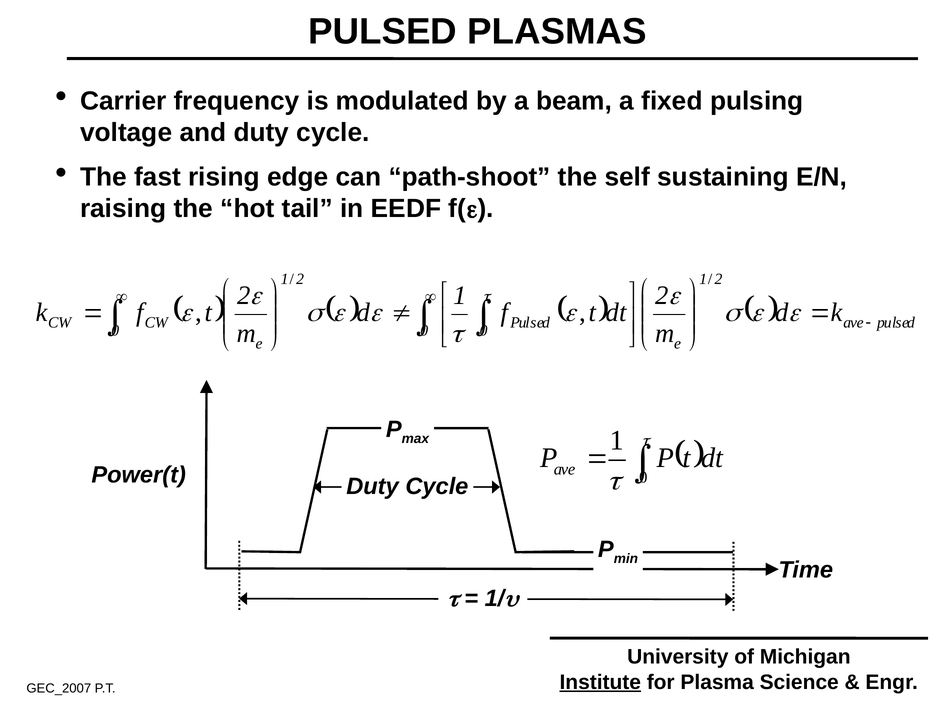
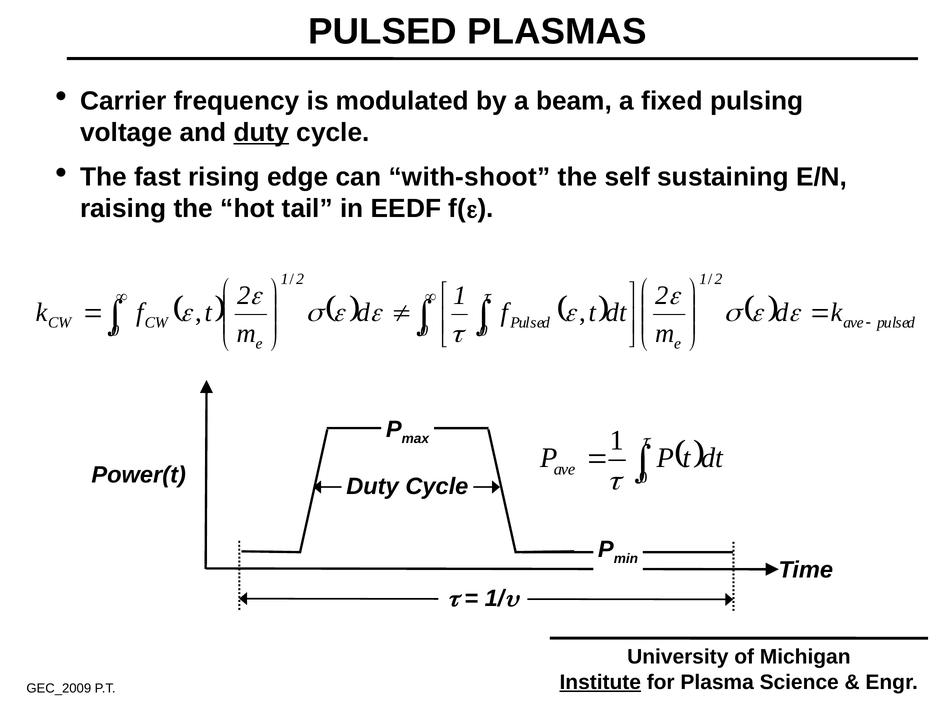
duty underline: none -> present (261, 133)
path-shoot: path-shoot -> with-shoot (469, 177)
GEC_2007: GEC_2007 -> GEC_2009 (59, 689)
